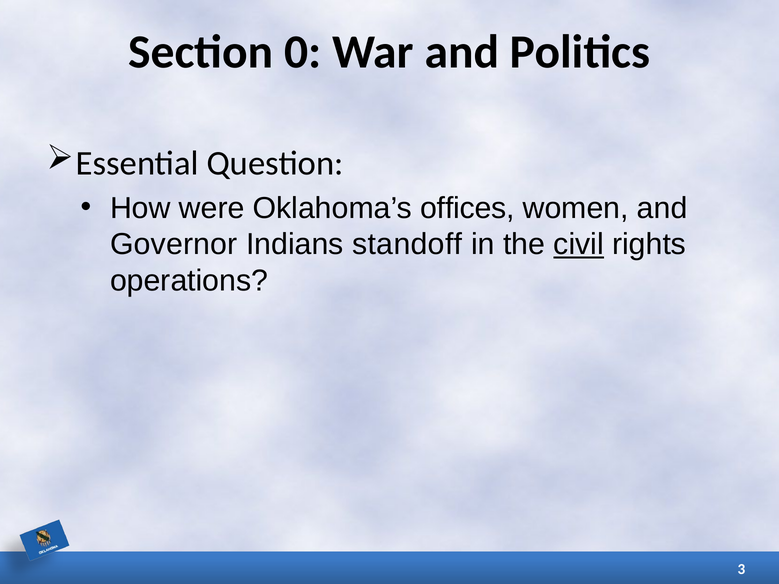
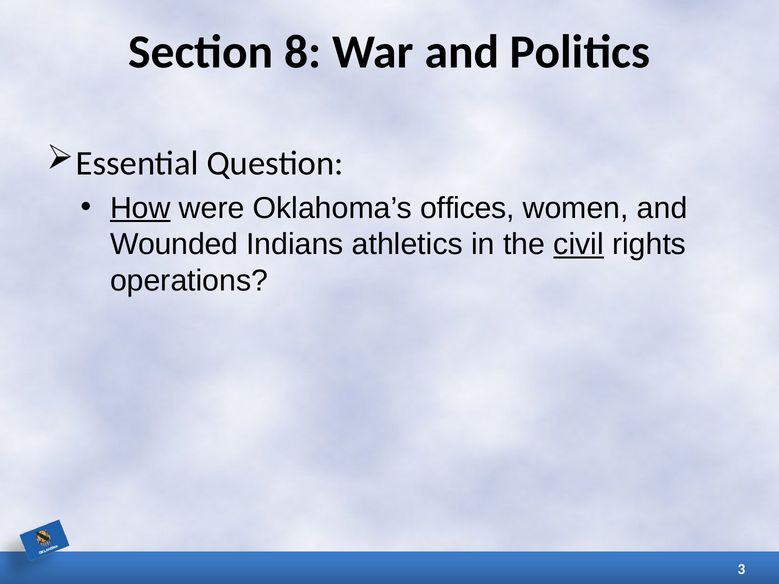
0: 0 -> 8 (303, 52)
How underline: none -> present (140, 208)
Governor: Governor -> Wounded (174, 245)
standoff: standoff -> athletics (407, 245)
